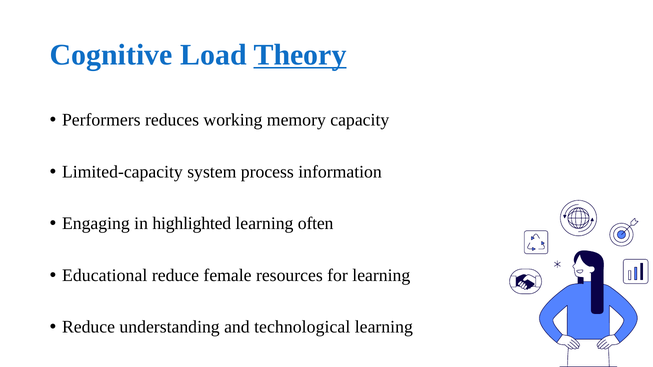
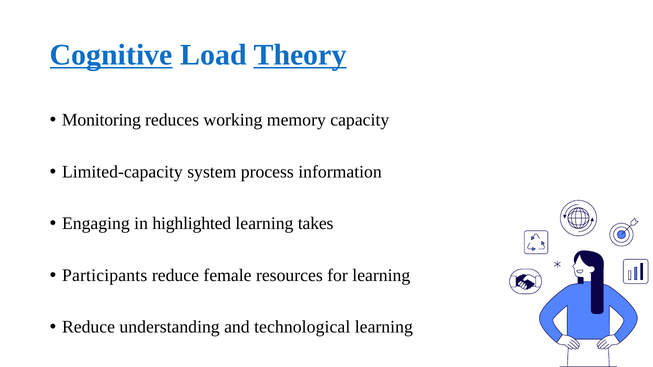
Cognitive underline: none -> present (111, 55)
Performers: Performers -> Monitoring (101, 120)
often: often -> takes (316, 224)
Educational: Educational -> Participants (105, 276)
